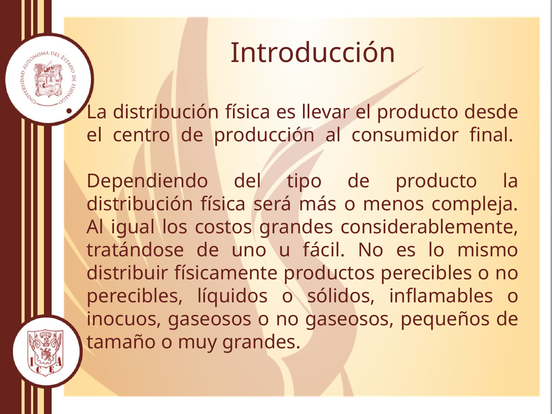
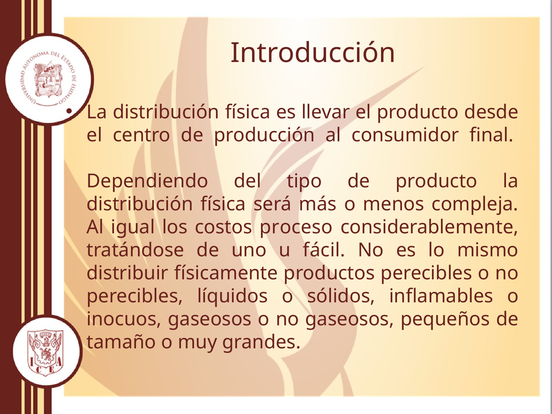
costos grandes: grandes -> proceso (296, 227)
